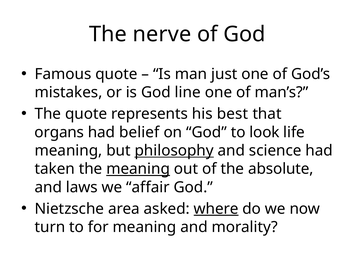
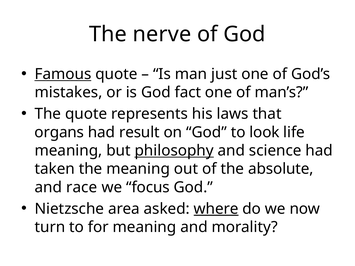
Famous underline: none -> present (63, 74)
line: line -> fact (188, 92)
best: best -> laws (233, 114)
belief: belief -> result (139, 132)
meaning underline: present -> none (138, 169)
laws: laws -> race (82, 187)
affair: affair -> focus (148, 187)
